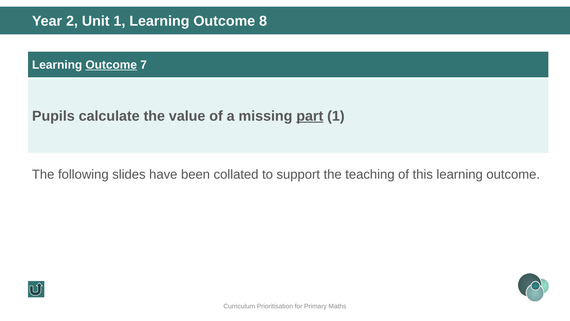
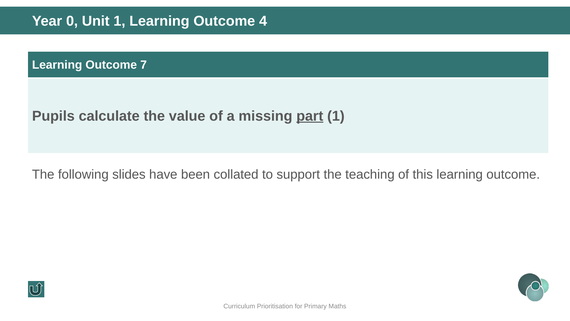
2: 2 -> 0 (72, 21)
8: 8 -> 4 (263, 21)
Outcome underline: present -> none (111, 65)
